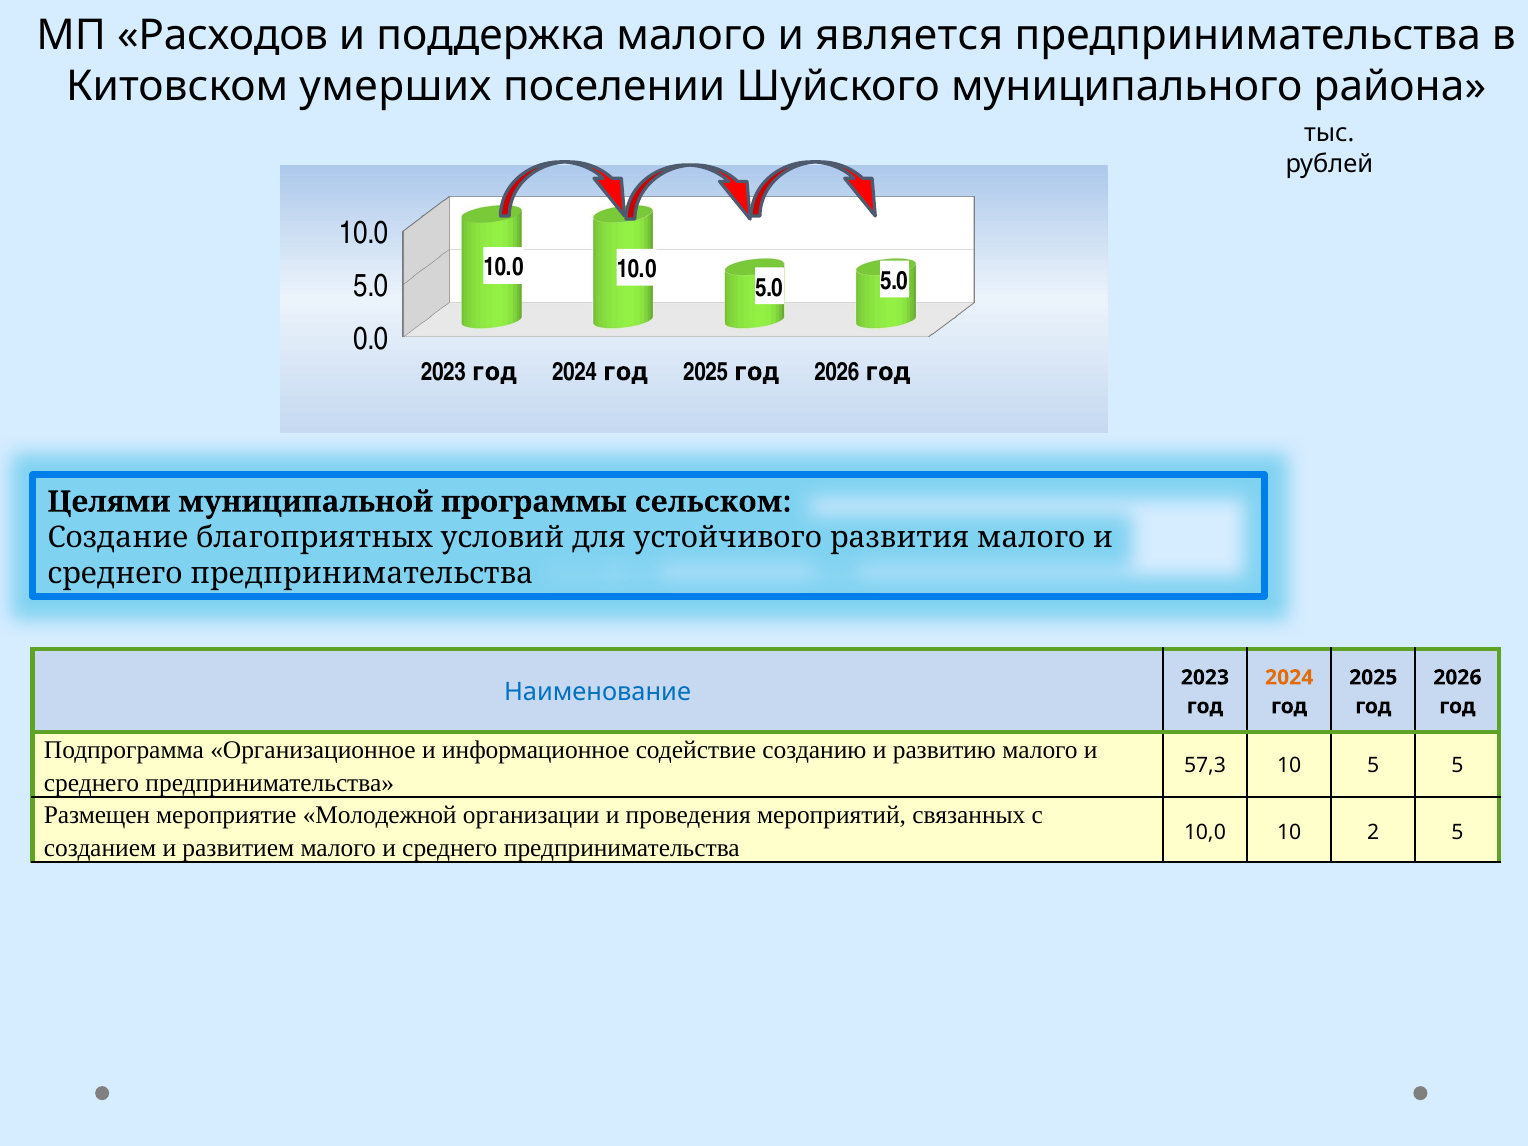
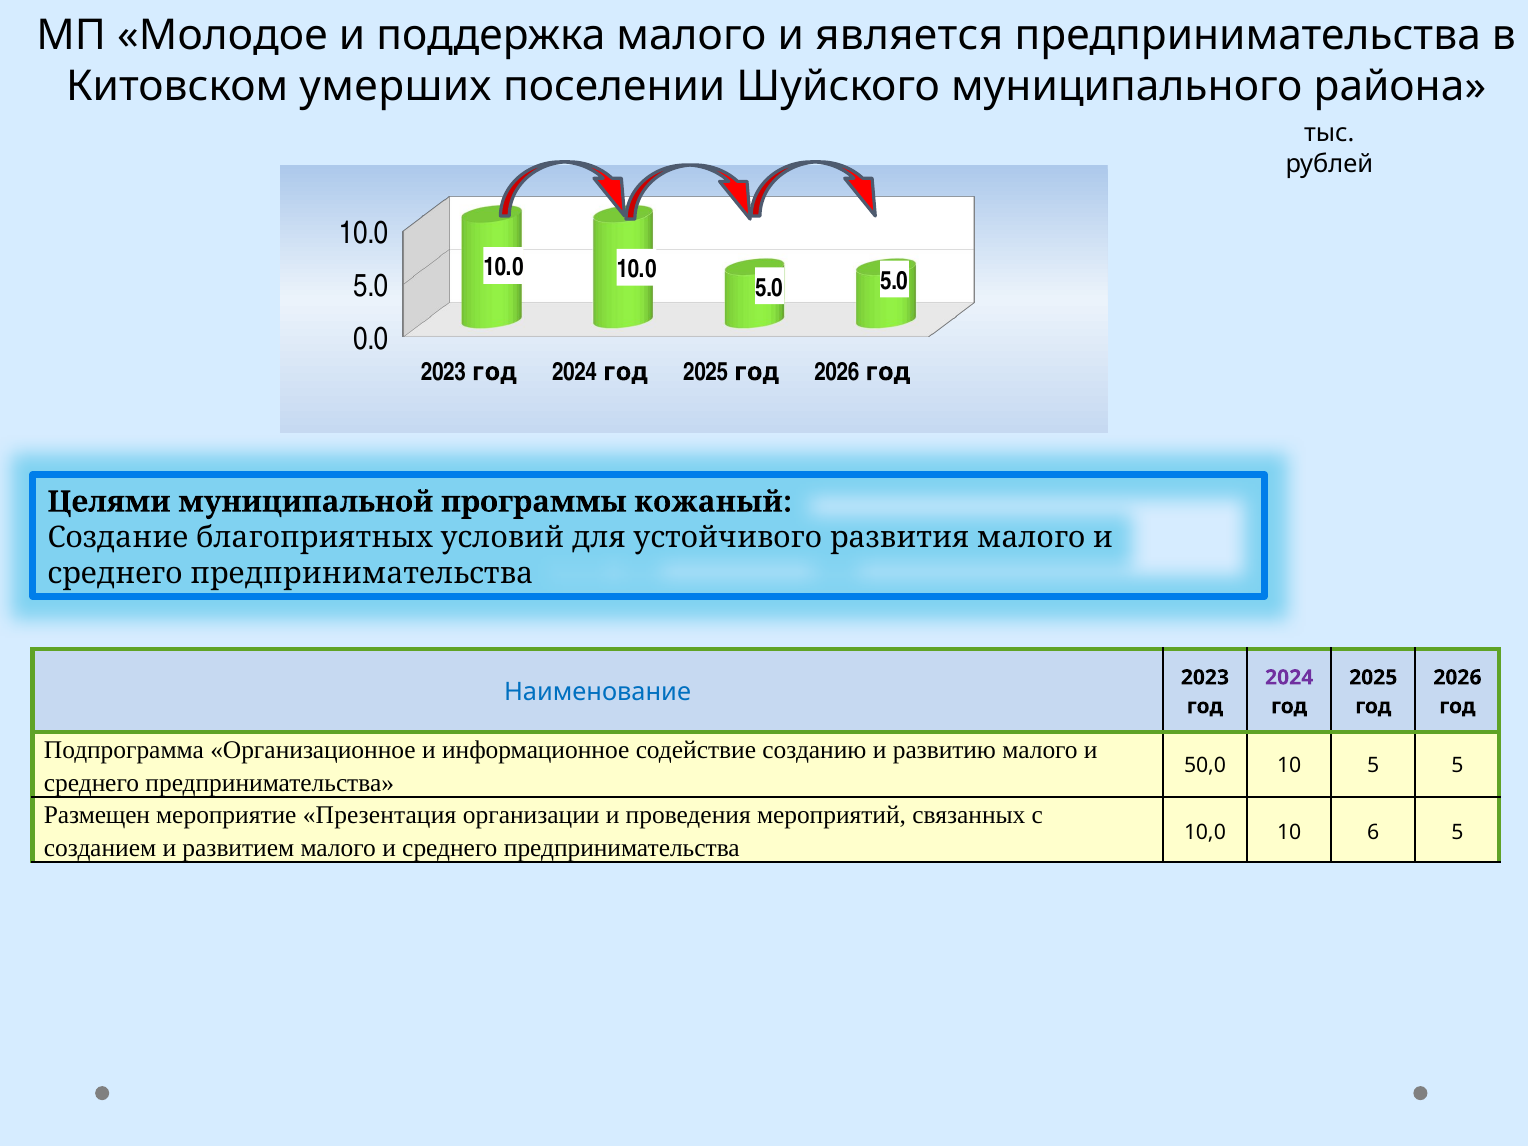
Расходов: Расходов -> Молодое (222, 36)
сельском: сельском -> кожаный (713, 502)
2024 colour: orange -> purple (1289, 677)
57,3: 57,3 -> 50,0 (1205, 766)
Молодежной: Молодежной -> Презентация (380, 815)
2: 2 -> 6 (1373, 833)
